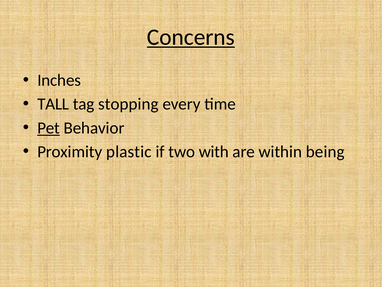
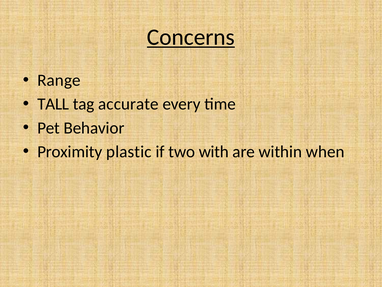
Inches: Inches -> Range (59, 80)
stopping: stopping -> accurate (128, 104)
Pet underline: present -> none (49, 128)
being: being -> when (325, 151)
